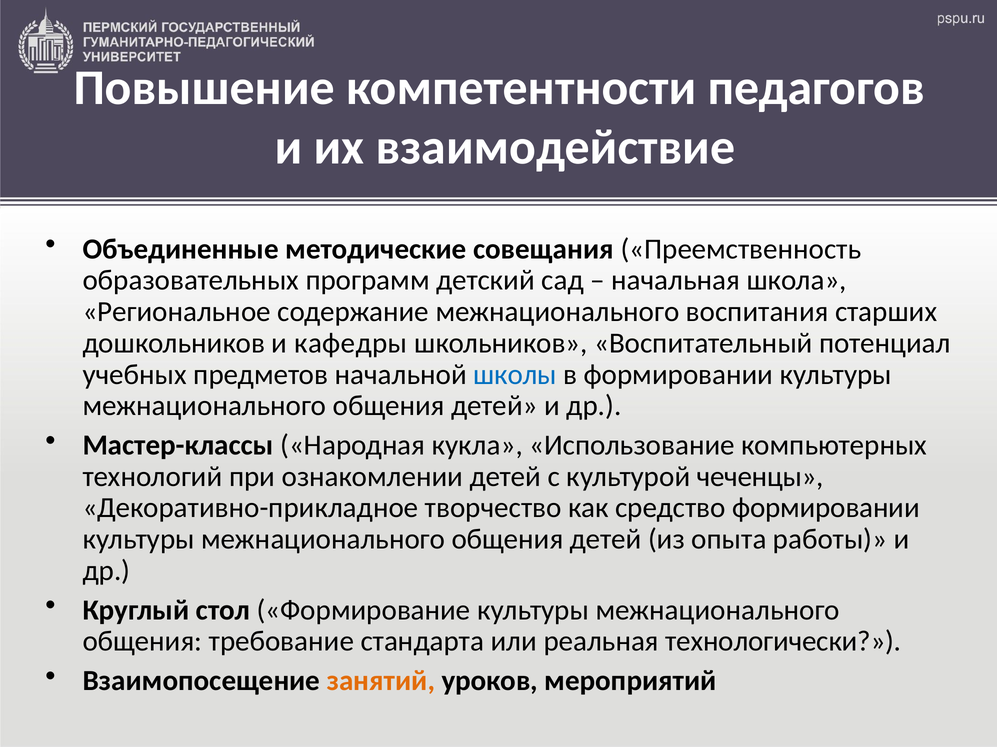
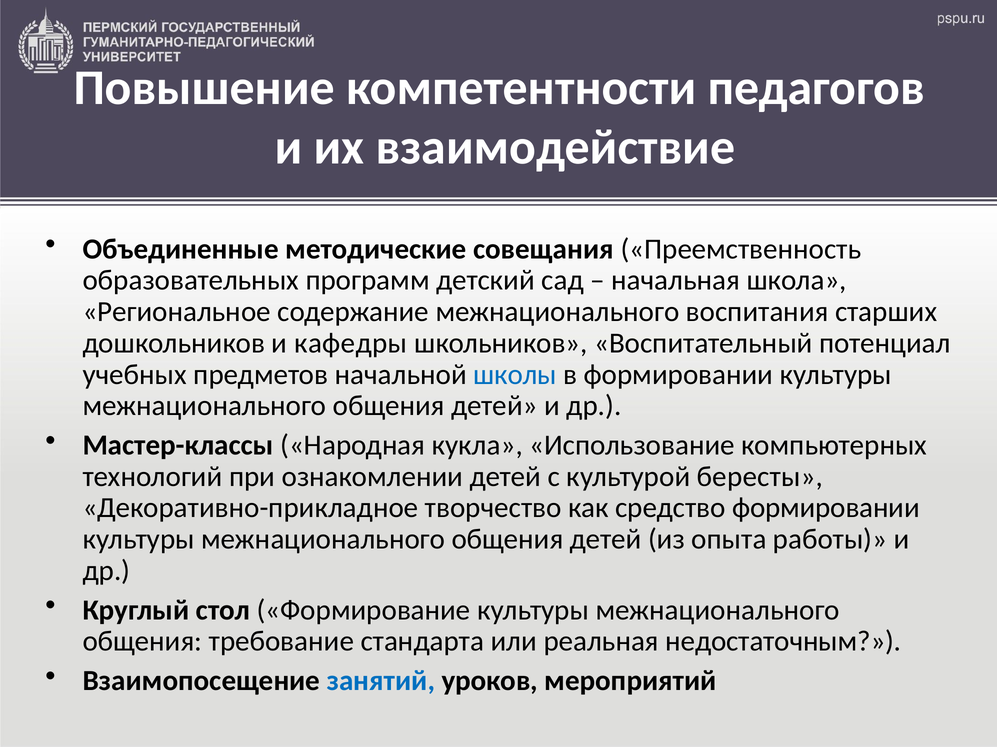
чеченцы: чеченцы -> бересты (760, 477)
технологически: технологически -> недостаточным (783, 642)
занятий colour: orange -> blue (381, 681)
